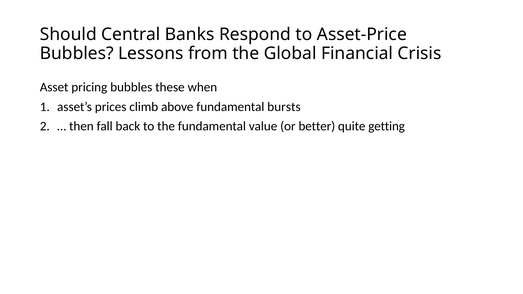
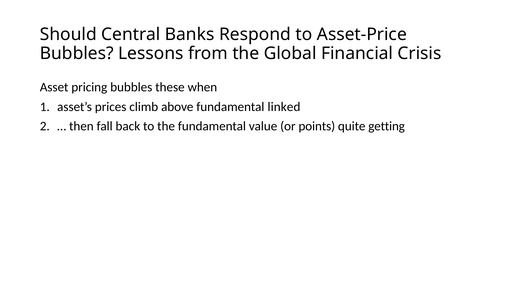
bursts: bursts -> linked (284, 107)
better: better -> points (317, 126)
